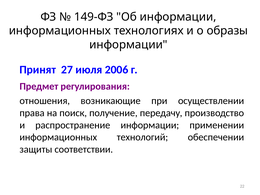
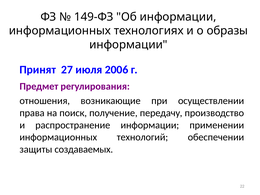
соответствии: соответствии -> создаваемых (84, 149)
